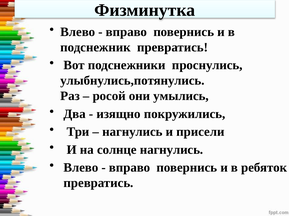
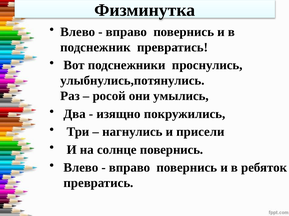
солнце нагнулись: нагнулись -> повернись (172, 150)
